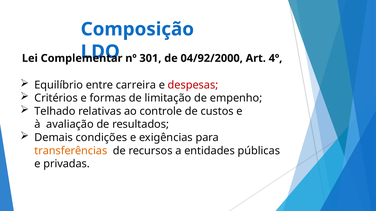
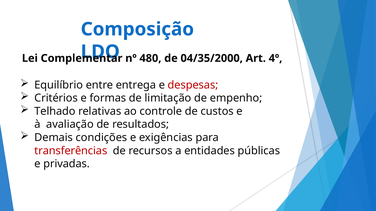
301: 301 -> 480 (150, 58)
04/92/2000: 04/92/2000 -> 04/35/2000 (212, 58)
carreira: carreira -> entrega (136, 85)
transferências colour: orange -> red (71, 151)
